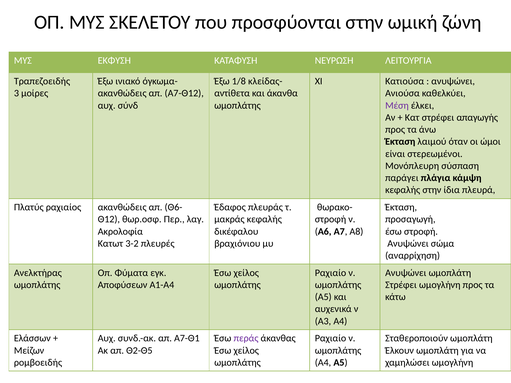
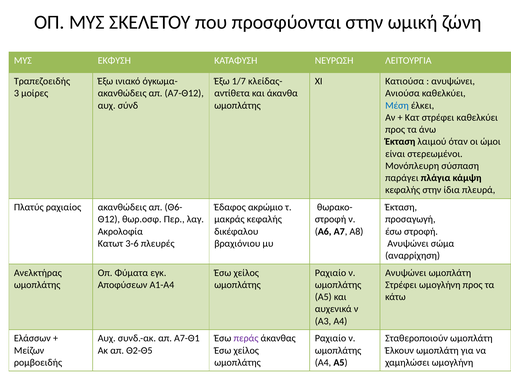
1/8: 1/8 -> 1/7 (239, 81)
Μέση colour: purple -> blue (397, 106)
στρέφει απαγωγής: απαγωγής -> καθελκύει (477, 118)
πλευράς: πλευράς -> ακρώμιο (266, 207)
3-2: 3-2 -> 3-6 (132, 244)
